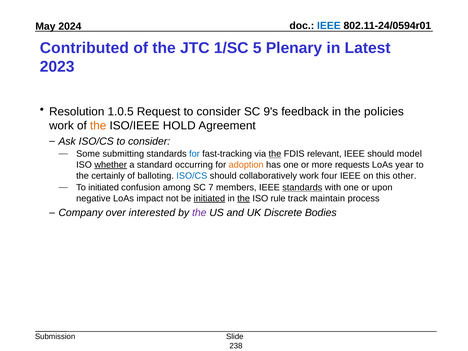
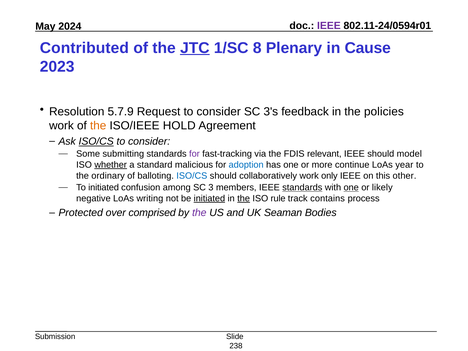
IEEE colour: blue -> purple (329, 26)
JTC underline: none -> present (195, 48)
5: 5 -> 8 (257, 48)
Latest: Latest -> Cause (368, 48)
1.0.5: 1.0.5 -> 5.7.9 (121, 112)
9's: 9's -> 3's (271, 112)
ISO/CS underline: none -> present (96, 141)
for colour: blue -> purple (194, 154)
the underline: present -> none (275, 154)
occurring: occurring -> malicious (194, 165)
adoption colour: orange -> blue (246, 165)
requests: requests -> continue (352, 165)
certainly: certainly -> ordinary (108, 176)
four: four -> only (329, 176)
7: 7 -> 3 (211, 188)
one underline: none -> present (351, 188)
upon: upon -> likely (382, 188)
impact: impact -> writing (150, 199)
maintain: maintain -> contains (328, 199)
Company: Company -> Protected (81, 213)
interested: interested -> comprised (152, 213)
Discrete: Discrete -> Seaman (283, 213)
